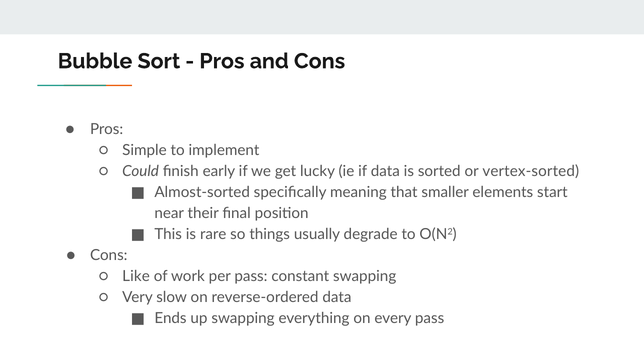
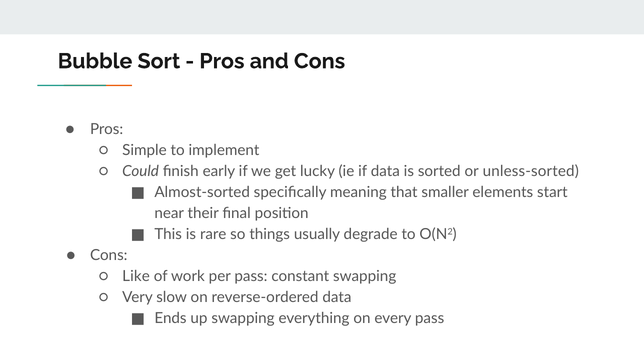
vertex-sorted: vertex-sorted -> unless-sorted (531, 171)
